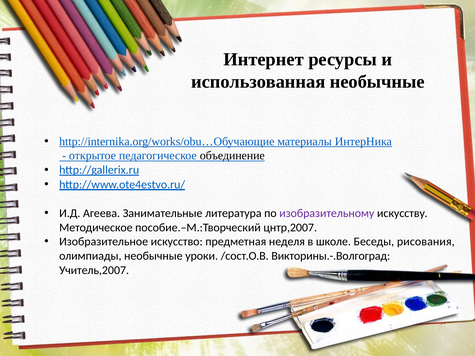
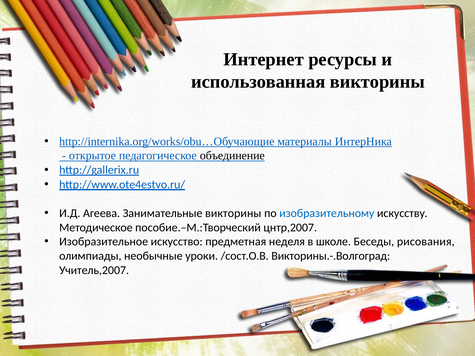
использованная необычные: необычные -> викторины (377, 82)
Занимательные литература: литература -> викторины (233, 213)
изобразительному colour: purple -> blue (327, 213)
